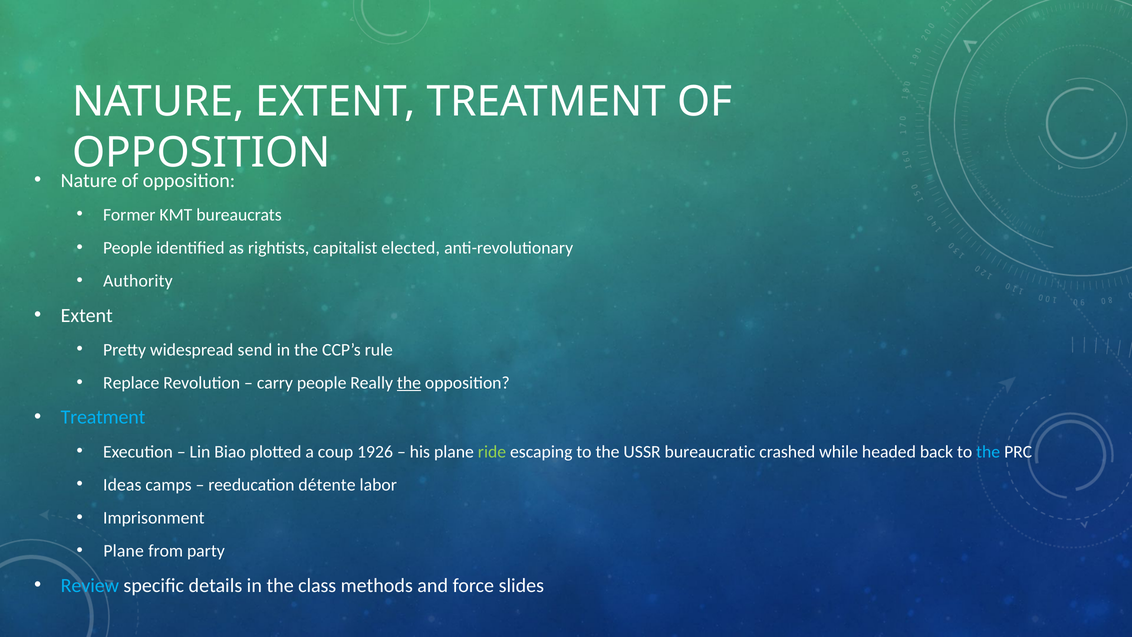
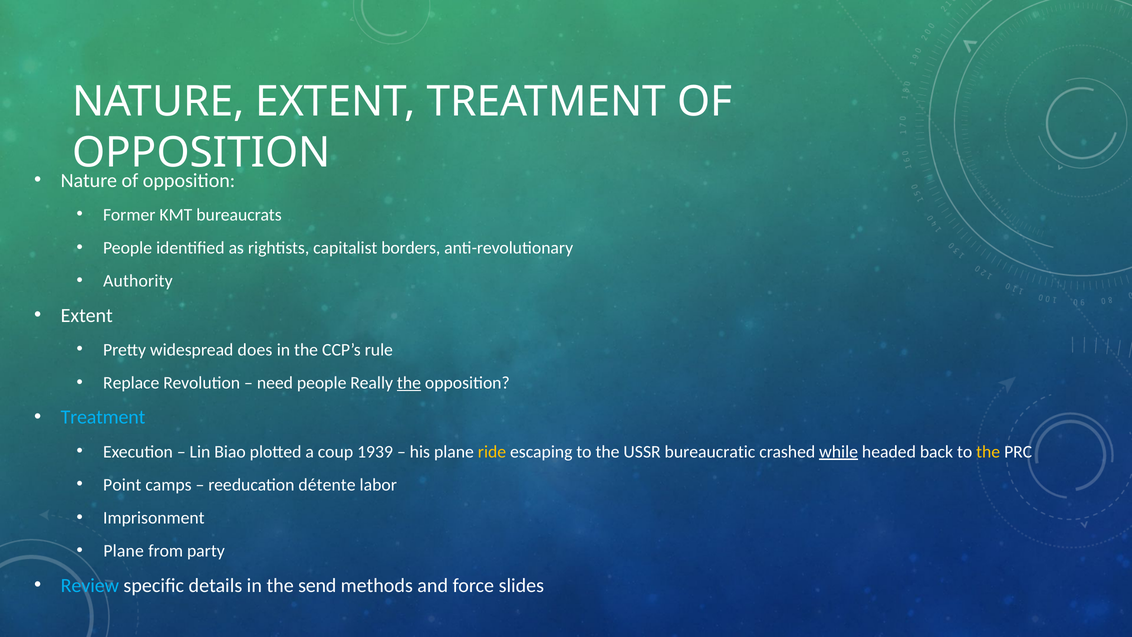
elected: elected -> borders (411, 248)
send: send -> does (255, 350)
carry: carry -> need (275, 383)
1926: 1926 -> 1939 (375, 451)
ride colour: light green -> yellow (492, 451)
while underline: none -> present (839, 451)
the colour: light blue -> yellow (988, 451)
Ideas: Ideas -> Point (122, 485)
class: class -> send (317, 585)
